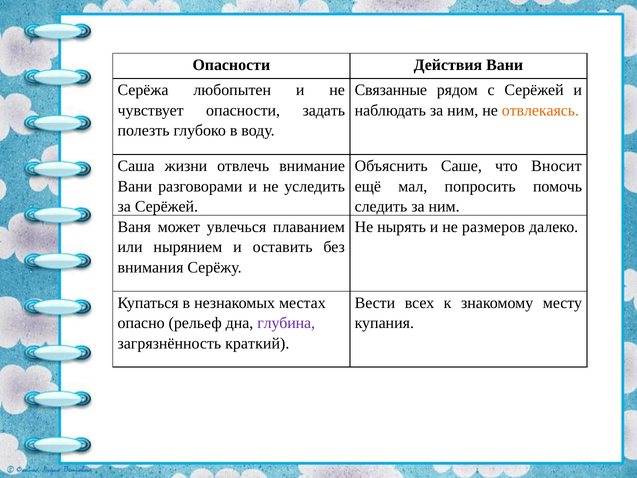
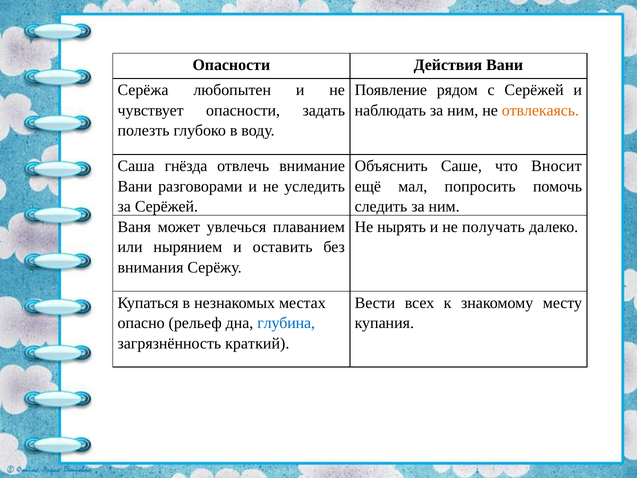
Связанные: Связанные -> Появление (391, 90)
жизни: жизни -> гнёзда (186, 166)
размеров: размеров -> получать (493, 227)
глубина colour: purple -> blue (286, 323)
